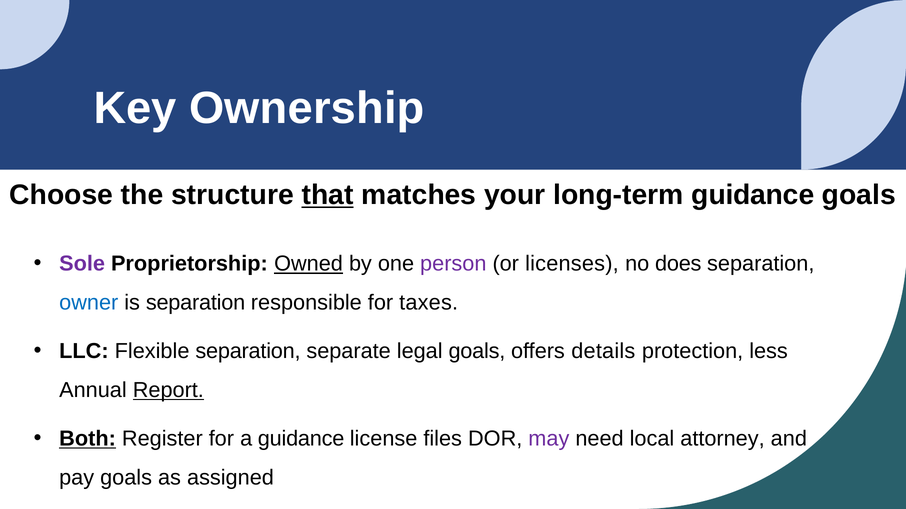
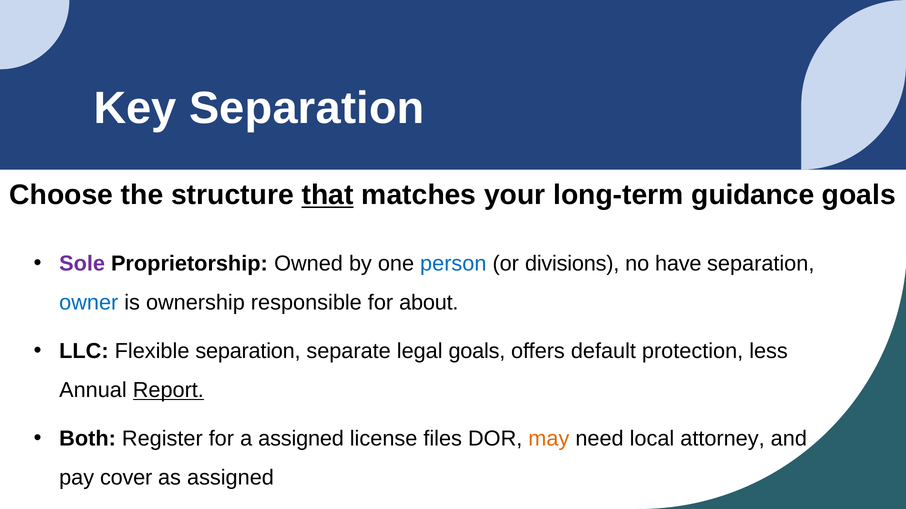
Key Ownership: Ownership -> Separation (307, 108)
Owned underline: present -> none (309, 264)
person colour: purple -> blue (453, 264)
licenses: licenses -> divisions (572, 264)
does: does -> have (678, 264)
is separation: separation -> ownership (195, 303)
taxes: taxes -> about (429, 303)
details: details -> default (603, 352)
Both underline: present -> none (88, 439)
a guidance: guidance -> assigned (301, 439)
may colour: purple -> orange (549, 439)
pay goals: goals -> cover (126, 478)
